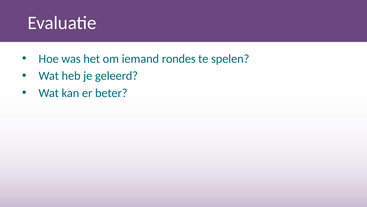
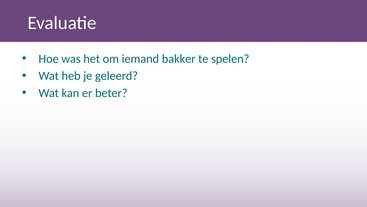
rondes: rondes -> bakker (179, 59)
